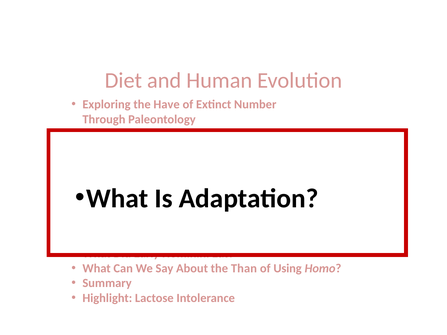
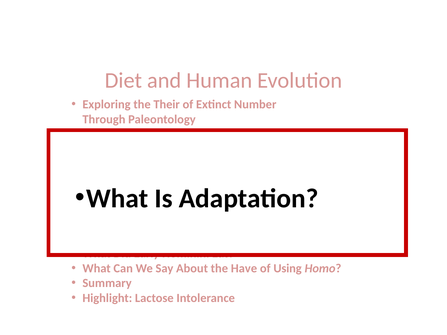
Have: Have -> Their (167, 105)
Than: Than -> Have (244, 269)
